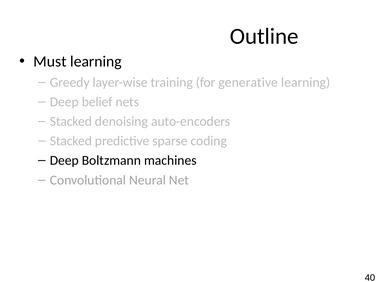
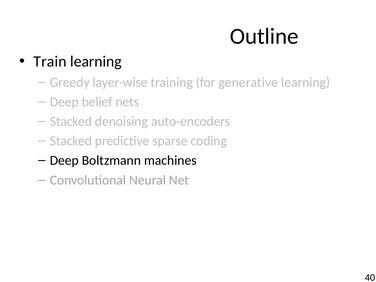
Must: Must -> Train (50, 62)
